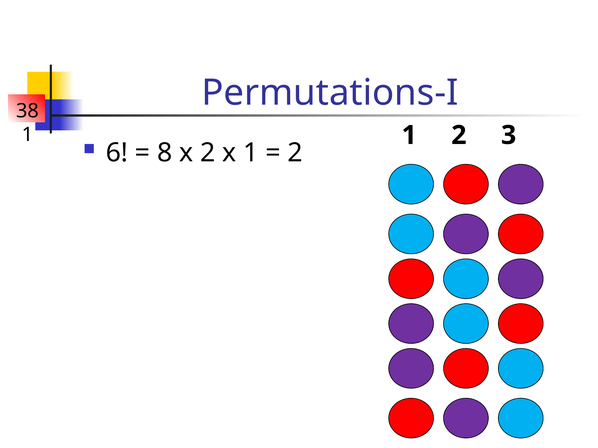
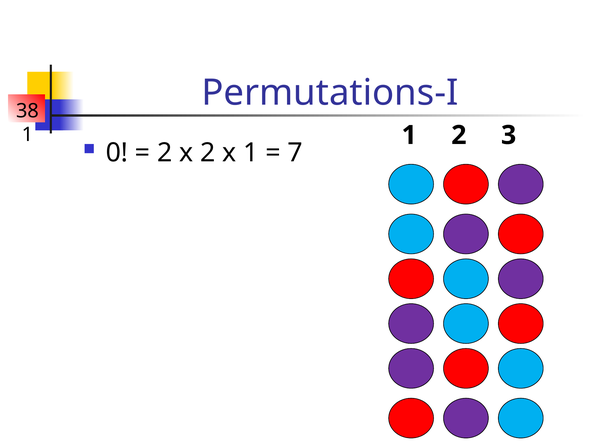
6: 6 -> 0 (117, 153)
8: 8 -> 2 (165, 153)
2: 2 -> 7 (295, 153)
